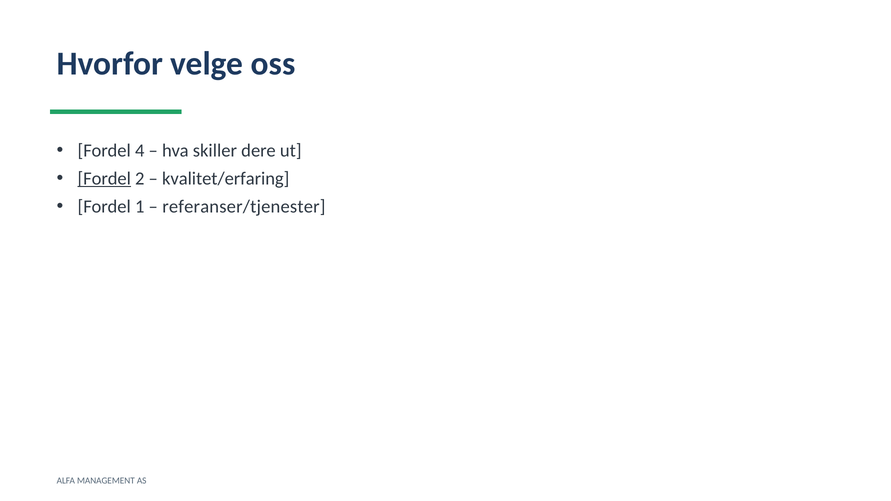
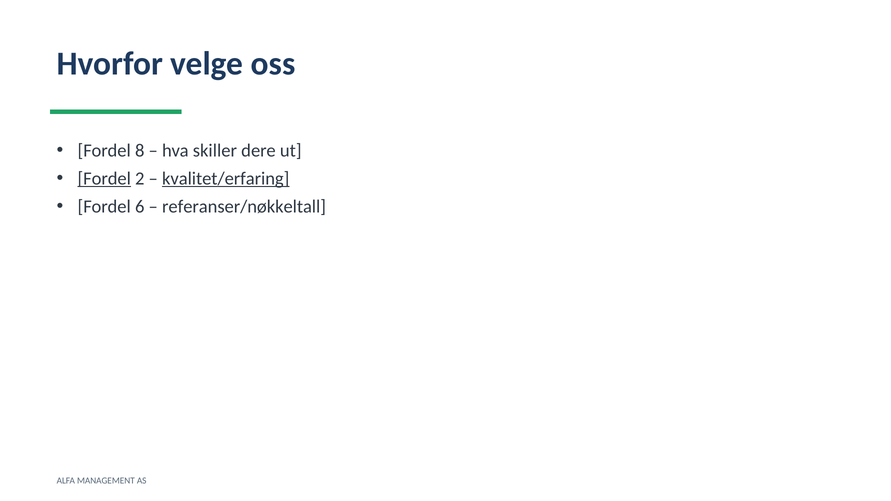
4: 4 -> 8 (140, 151)
kvalitet/erfaring underline: none -> present (226, 179)
1: 1 -> 6 (140, 207)
referanser/tjenester: referanser/tjenester -> referanser/nøkkeltall (244, 207)
